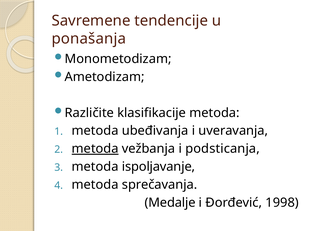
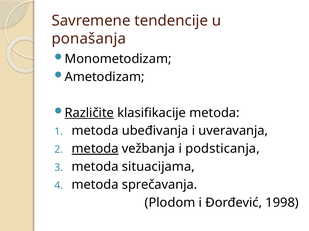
Različite underline: none -> present (89, 113)
ispoljavanje: ispoljavanje -> situacijama (158, 167)
Medalje: Medalje -> Plodom (170, 203)
